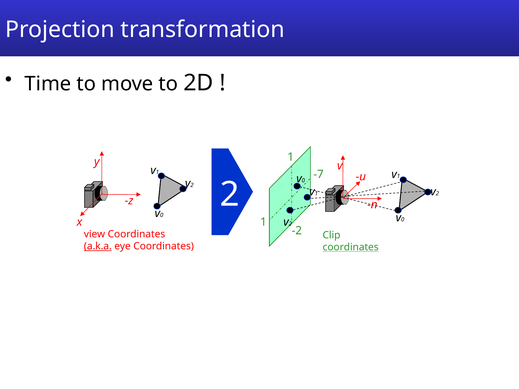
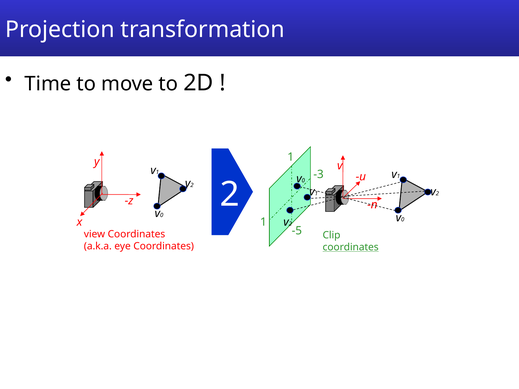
-7: -7 -> -3 (319, 174)
-2: -2 -> -5 (297, 231)
a.k.a underline: present -> none (98, 246)
